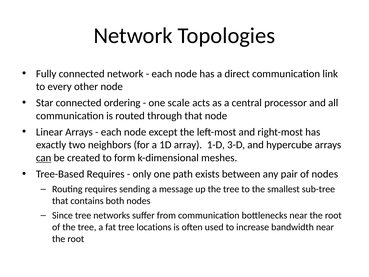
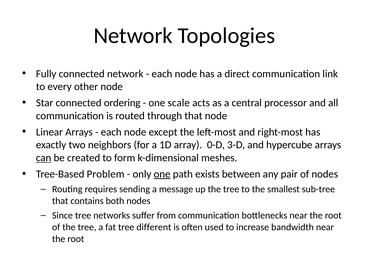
1-D: 1-D -> 0-D (216, 145)
Tree-Based Requires: Requires -> Problem (106, 174)
one underline: none -> present (162, 174)
locations: locations -> different (154, 227)
